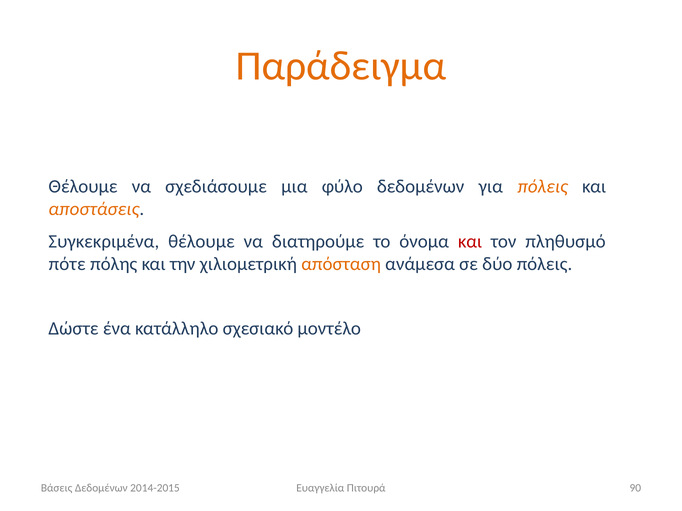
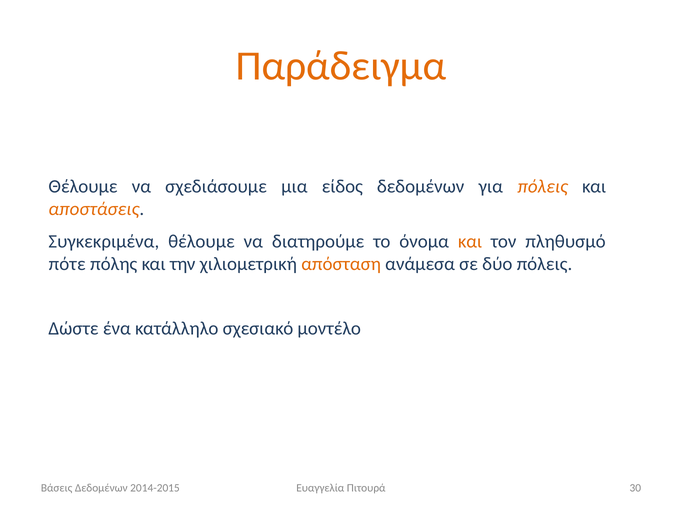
φύλο: φύλο -> είδος (342, 187)
και colour: red -> orange (470, 242)
90: 90 -> 30 (635, 488)
